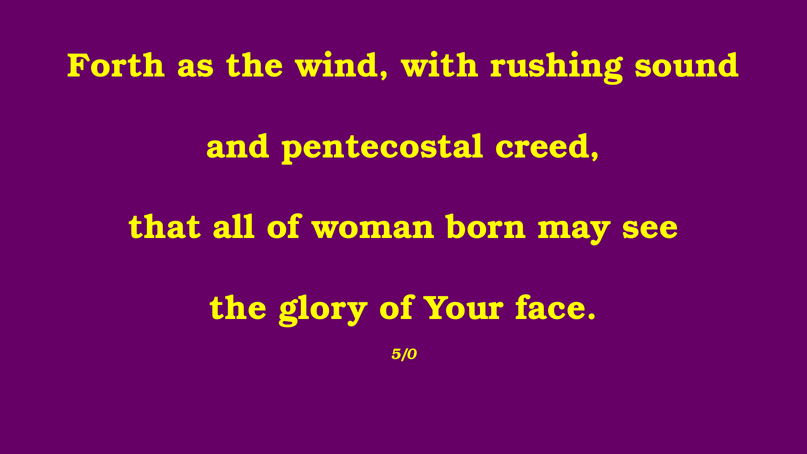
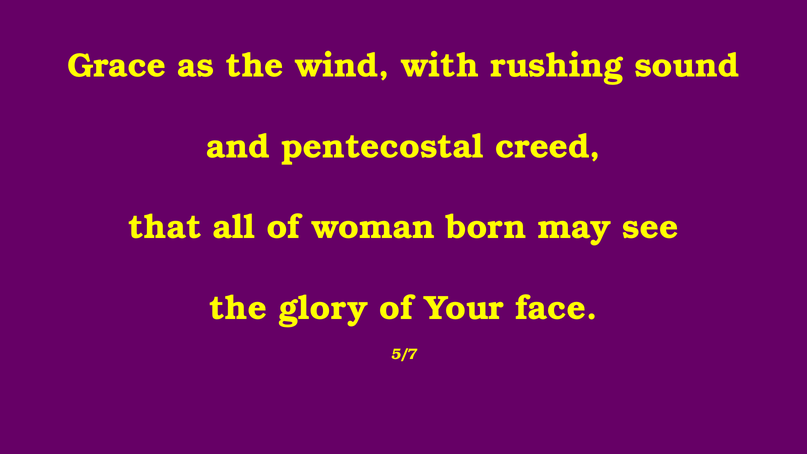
Forth: Forth -> Grace (117, 66)
5/0: 5/0 -> 5/7 (404, 354)
